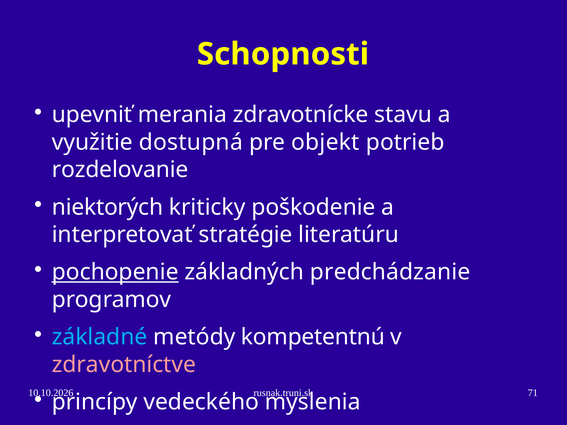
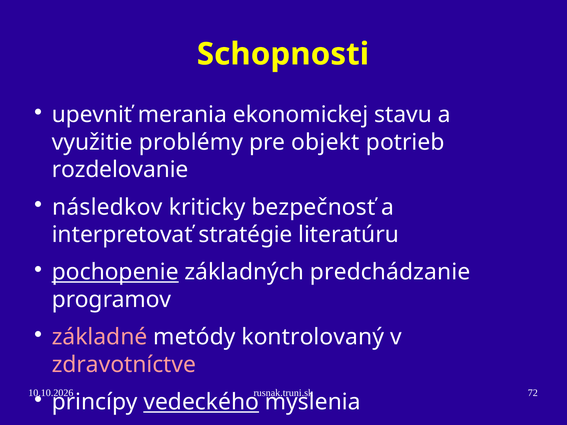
zdravotnícke: zdravotnícke -> ekonomickej (301, 115)
dostupná: dostupná -> problémy (191, 142)
niektorých: niektorých -> následkov (107, 207)
poškodenie: poškodenie -> bezpečnosť (313, 207)
základné colour: light blue -> pink (100, 338)
kompetentnú: kompetentnú -> kontrolovaný (313, 338)
71: 71 -> 72 (533, 394)
vedeckého underline: none -> present (201, 403)
